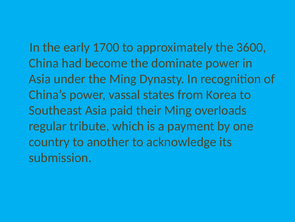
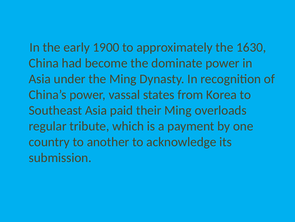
1700: 1700 -> 1900 (106, 47)
3600: 3600 -> 1630 (251, 47)
